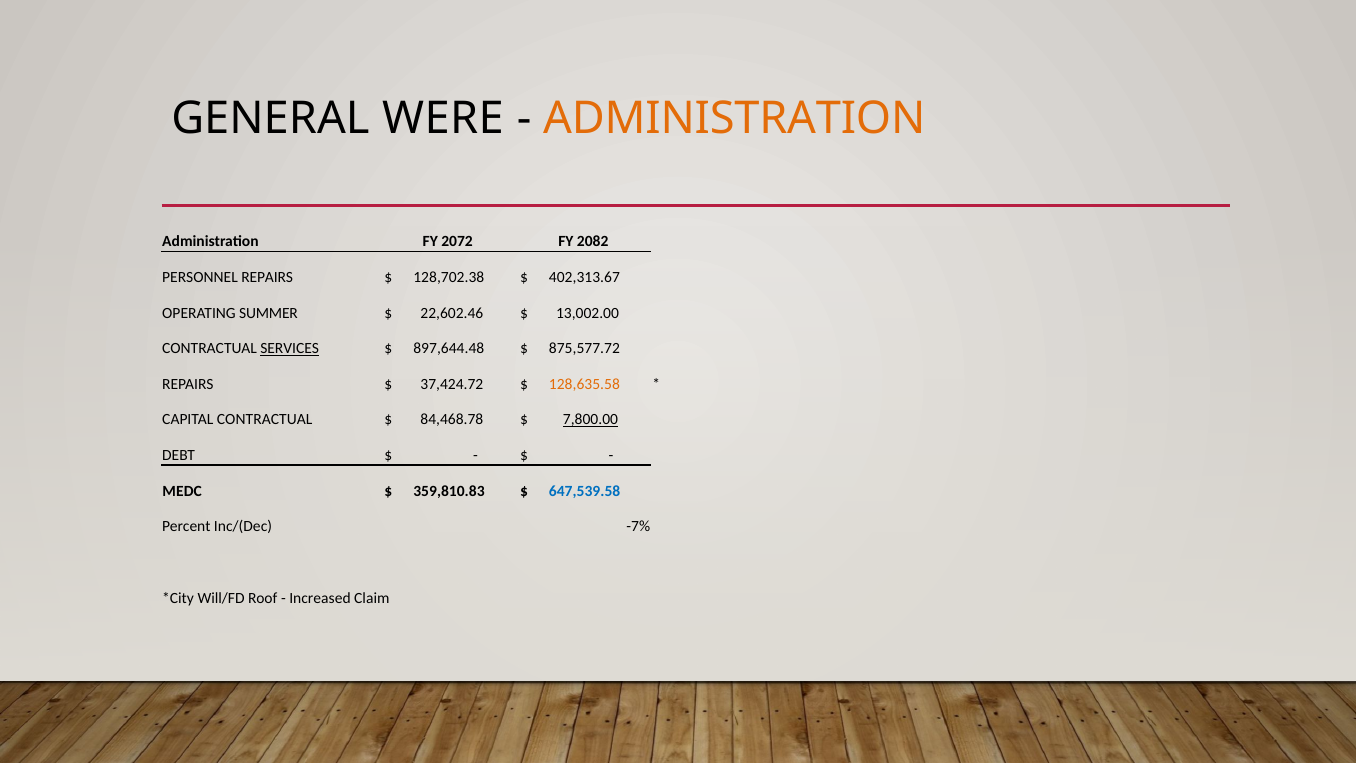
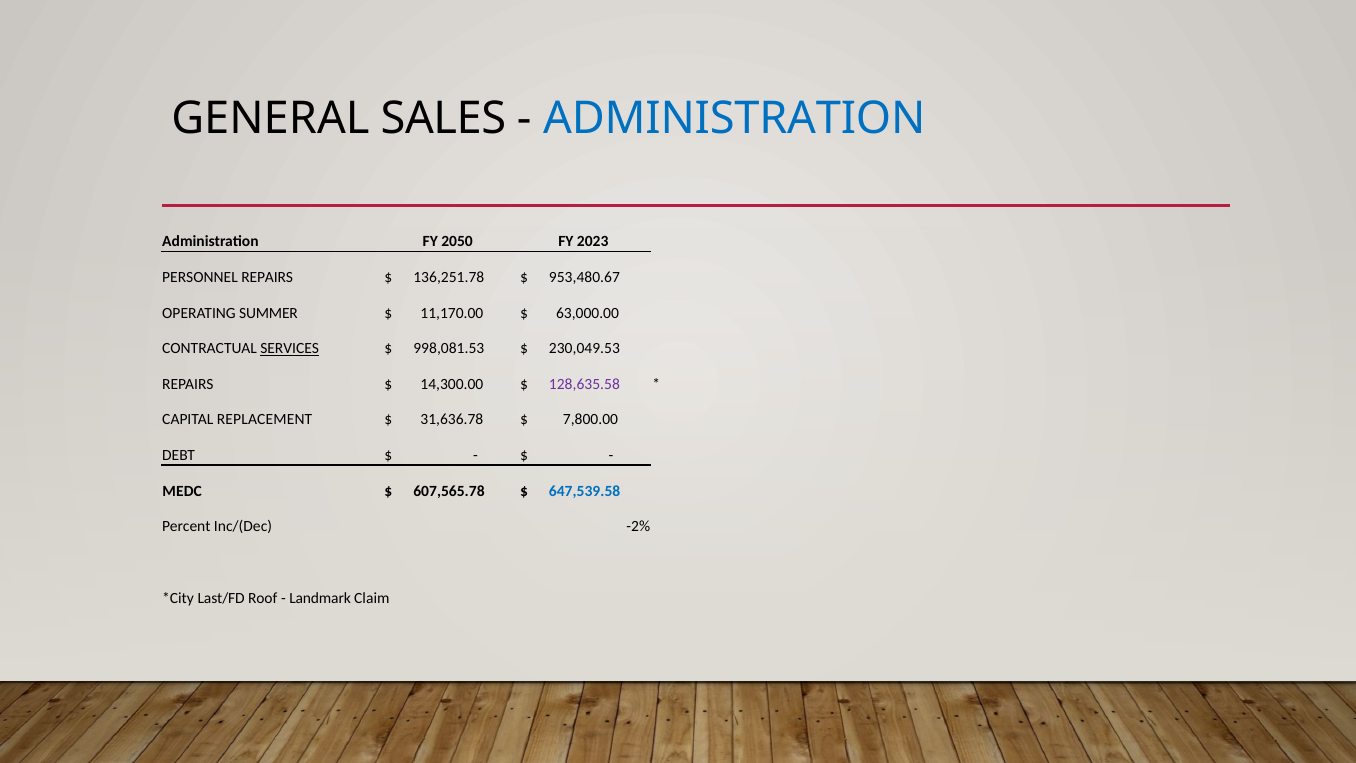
WERE: WERE -> SALES (443, 119)
ADMINISTRATION colour: orange -> blue (734, 119)
2072: 2072 -> 2050 (457, 242)
2082: 2082 -> 2023 (593, 242)
128,702.38: 128,702.38 -> 136,251.78 (449, 277)
402,313.67: 402,313.67 -> 953,480.67 (584, 277)
22,602.46: 22,602.46 -> 11,170.00 (452, 313)
13,002.00: 13,002.00 -> 63,000.00 (587, 313)
897,644.48: 897,644.48 -> 998,081.53 (449, 349)
875,577.72: 875,577.72 -> 230,049.53 (584, 349)
37,424.72: 37,424.72 -> 14,300.00 (452, 384)
128,635.58 colour: orange -> purple (584, 384)
CAPITAL CONTRACTUAL: CONTRACTUAL -> REPLACEMENT (265, 420)
84,468.78: 84,468.78 -> 31,636.78 (452, 420)
7,800.00 underline: present -> none (590, 420)
359,810.83: 359,810.83 -> 607,565.78 (449, 491)
-7%: -7% -> -2% (638, 527)
Will/FD: Will/FD -> Last/FD (221, 598)
Increased: Increased -> Landmark (320, 598)
